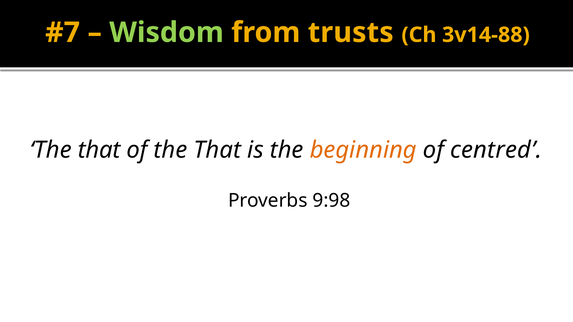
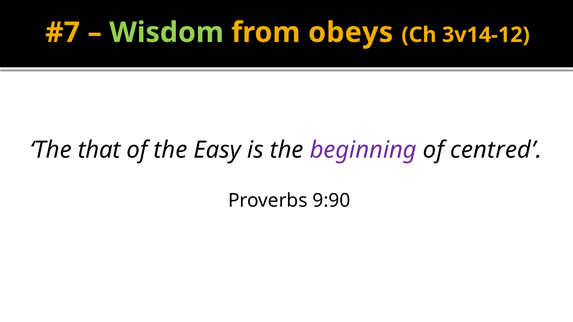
trusts: trusts -> obeys (351, 33)
3v14-88: 3v14-88 -> 3v14-12 (486, 35)
of the That: That -> Easy (217, 150)
beginning colour: orange -> purple (363, 150)
9:98: 9:98 -> 9:90 (331, 201)
